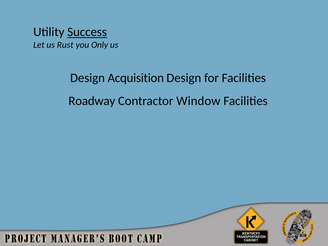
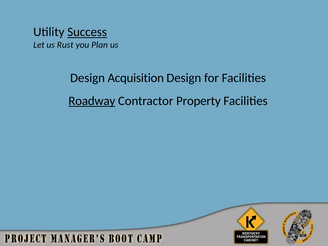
Only: Only -> Plan (100, 45)
Roadway underline: none -> present (92, 101)
Window: Window -> Property (198, 101)
